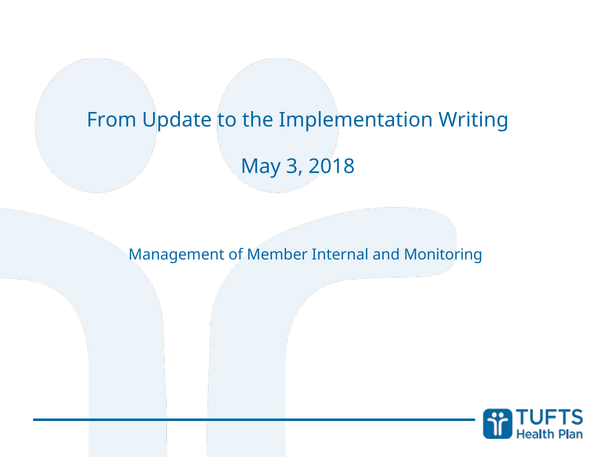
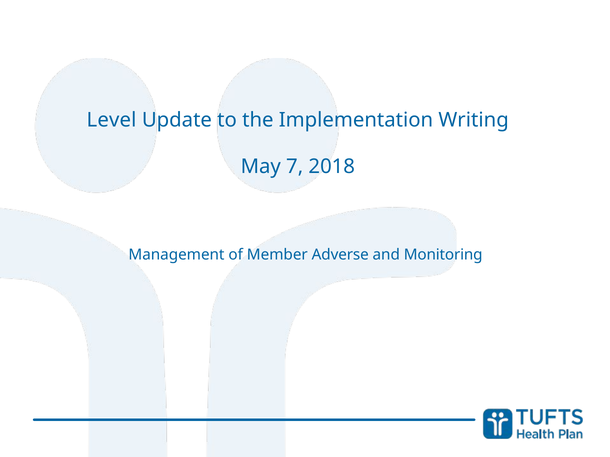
From: From -> Level (112, 120)
3: 3 -> 7 (295, 167)
Internal: Internal -> Adverse (340, 255)
